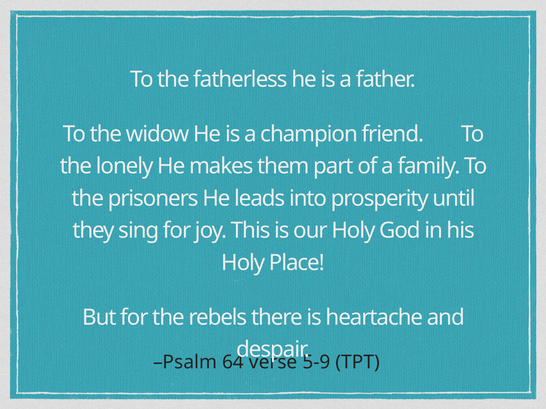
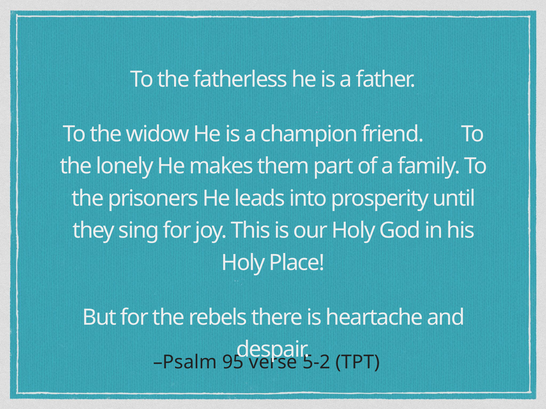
64: 64 -> 95 (233, 363)
5-9: 5-9 -> 5-2 (316, 363)
